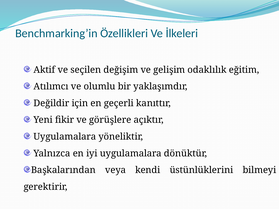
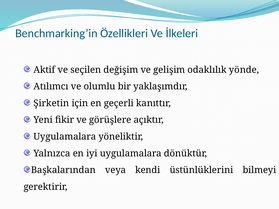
eğitim: eğitim -> yönde (244, 70)
Değildir: Değildir -> Şirketin (51, 103)
